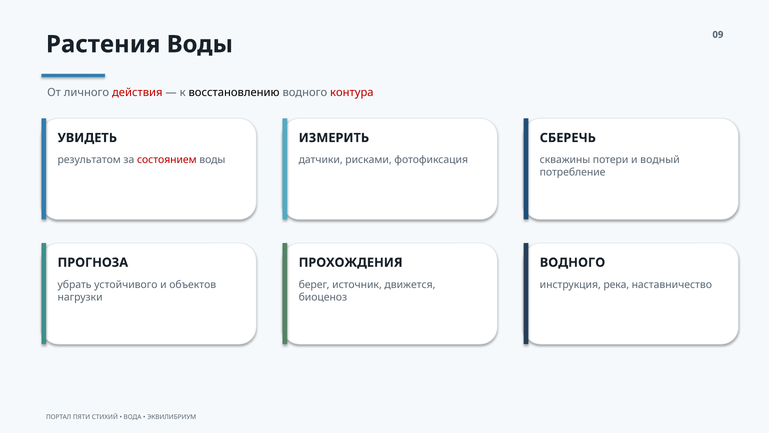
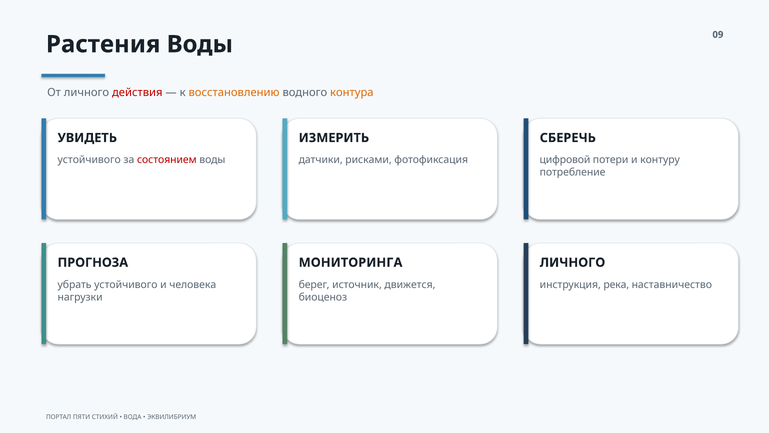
восстановлению colour: black -> orange (234, 92)
контура colour: red -> orange (352, 92)
результатом: результатом -> устойчивого (89, 160)
скважины: скважины -> цифровой (565, 160)
водный: водный -> контуру (660, 160)
ПРОХОЖДЕНИЯ: ПРОХОЖДЕНИЯ -> МОНИТОРИНГА (351, 262)
ВОДНОГО: ВОДНОГО -> ЛИЧНОГО (572, 262)
объектов: объектов -> человека (193, 284)
